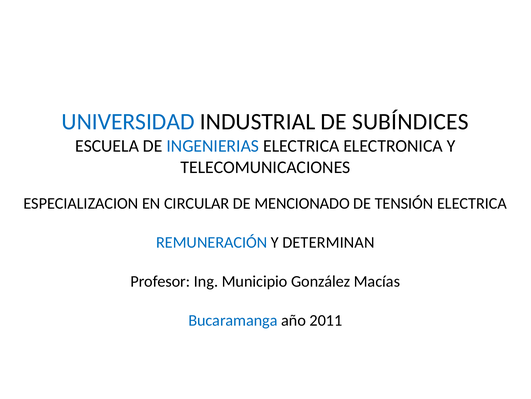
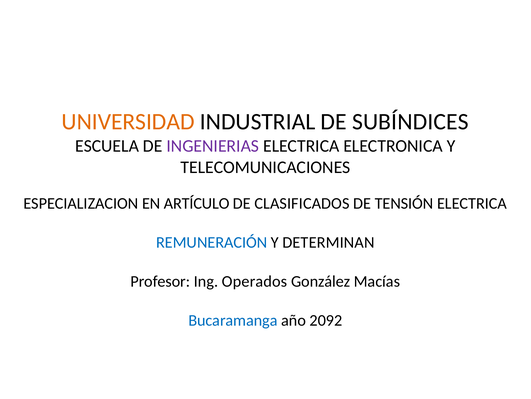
UNIVERSIDAD colour: blue -> orange (128, 121)
INGENIERIAS colour: blue -> purple (213, 146)
CIRCULAR: CIRCULAR -> ARTÍCULO (197, 203)
MENCIONADO: MENCIONADO -> CLASIFICADOS (302, 203)
Municipio: Municipio -> Operados (255, 281)
2011: 2011 -> 2092 (326, 320)
